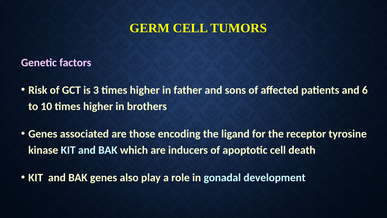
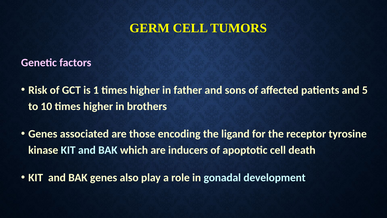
3: 3 -> 1 (96, 90)
6: 6 -> 5 (365, 90)
